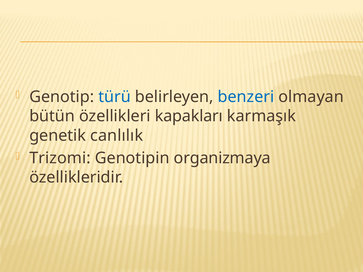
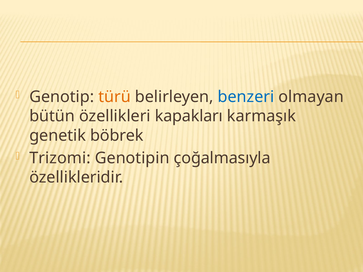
türü colour: blue -> orange (115, 97)
canlılık: canlılık -> böbrek (117, 136)
organizmaya: organizmaya -> çoğalmasıyla (222, 158)
